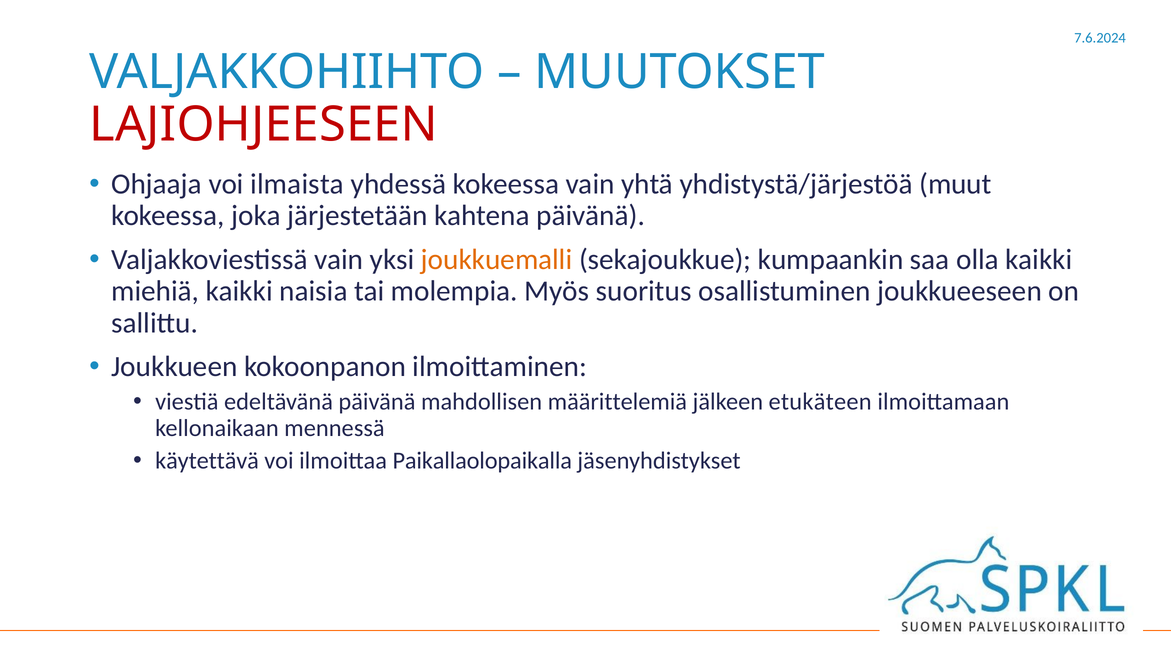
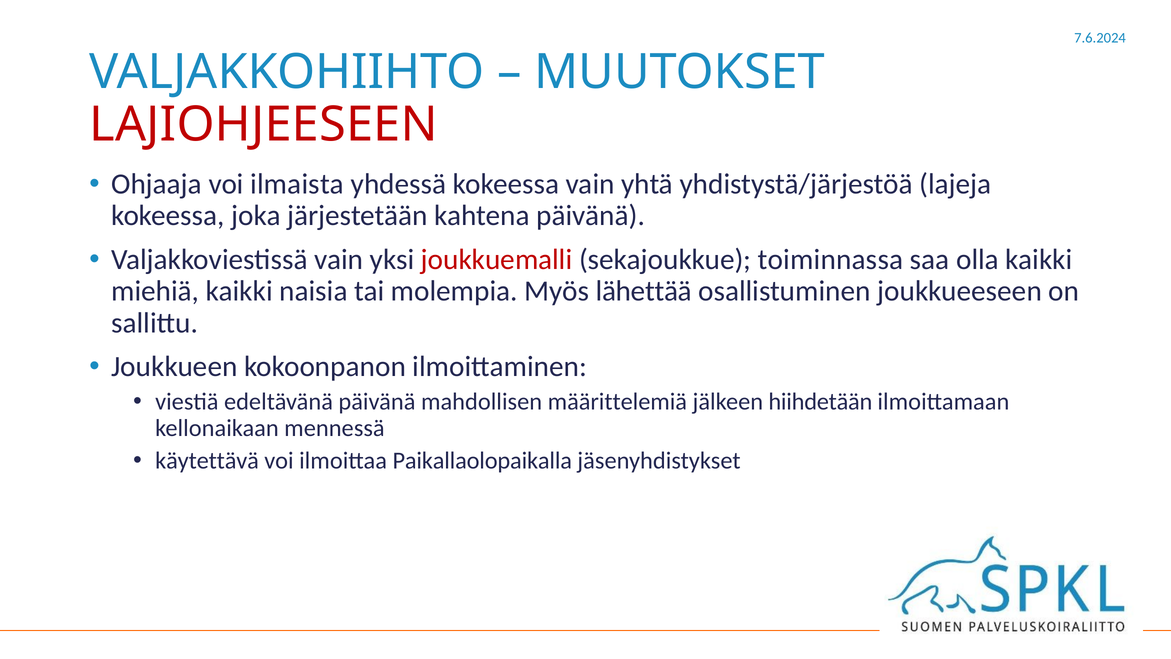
muut: muut -> lajeja (955, 184)
joukkuemalli colour: orange -> red (497, 260)
kumpaankin: kumpaankin -> toiminnassa (831, 260)
suoritus: suoritus -> lähettää (644, 291)
etukäteen: etukäteen -> hiihdetään (820, 402)
